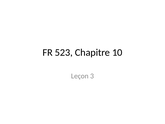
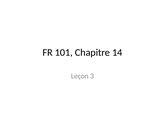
523: 523 -> 101 (64, 52)
10: 10 -> 14 (117, 52)
